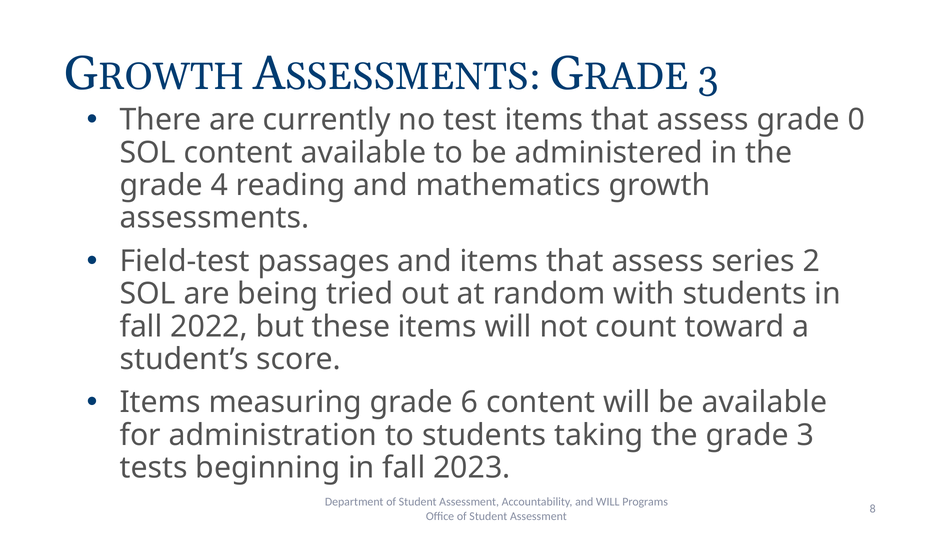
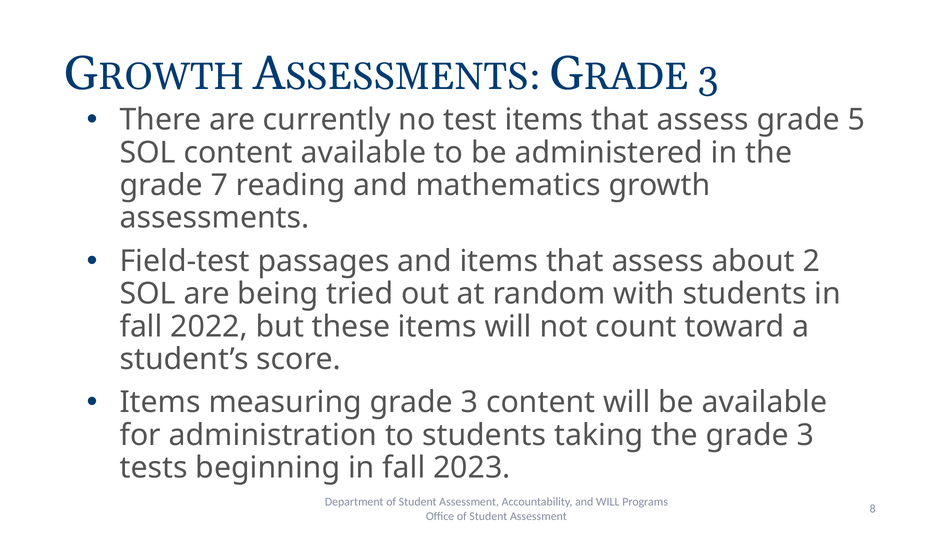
0: 0 -> 5 (856, 120)
4: 4 -> 7 (219, 185)
series: series -> about (753, 261)
measuring grade 6: 6 -> 3 (470, 403)
